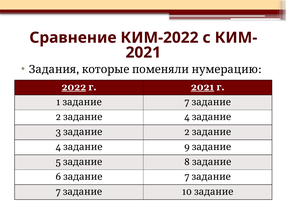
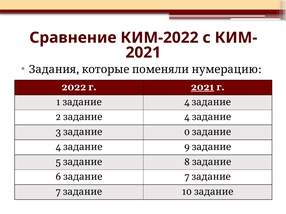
2022 underline: present -> none (74, 87)
1 задание 7: 7 -> 4 (187, 102)
3 задание 2: 2 -> 0 (187, 132)
